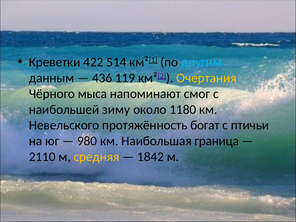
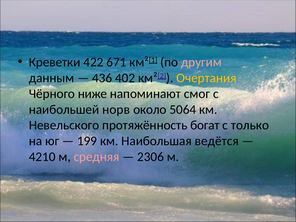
514: 514 -> 671 (116, 62)
другим colour: light blue -> pink (201, 62)
119: 119 -> 402 (125, 78)
мыса: мыса -> ниже (92, 94)
зиму: зиму -> норв (116, 109)
1180: 1180 -> 5064 (183, 109)
птичьи: птичьи -> только (250, 125)
980: 980 -> 199 (87, 141)
граница: граница -> ведётся (217, 141)
2110: 2110 -> 4210 (42, 157)
средняя colour: yellow -> pink (97, 157)
1842: 1842 -> 2306 (151, 157)
